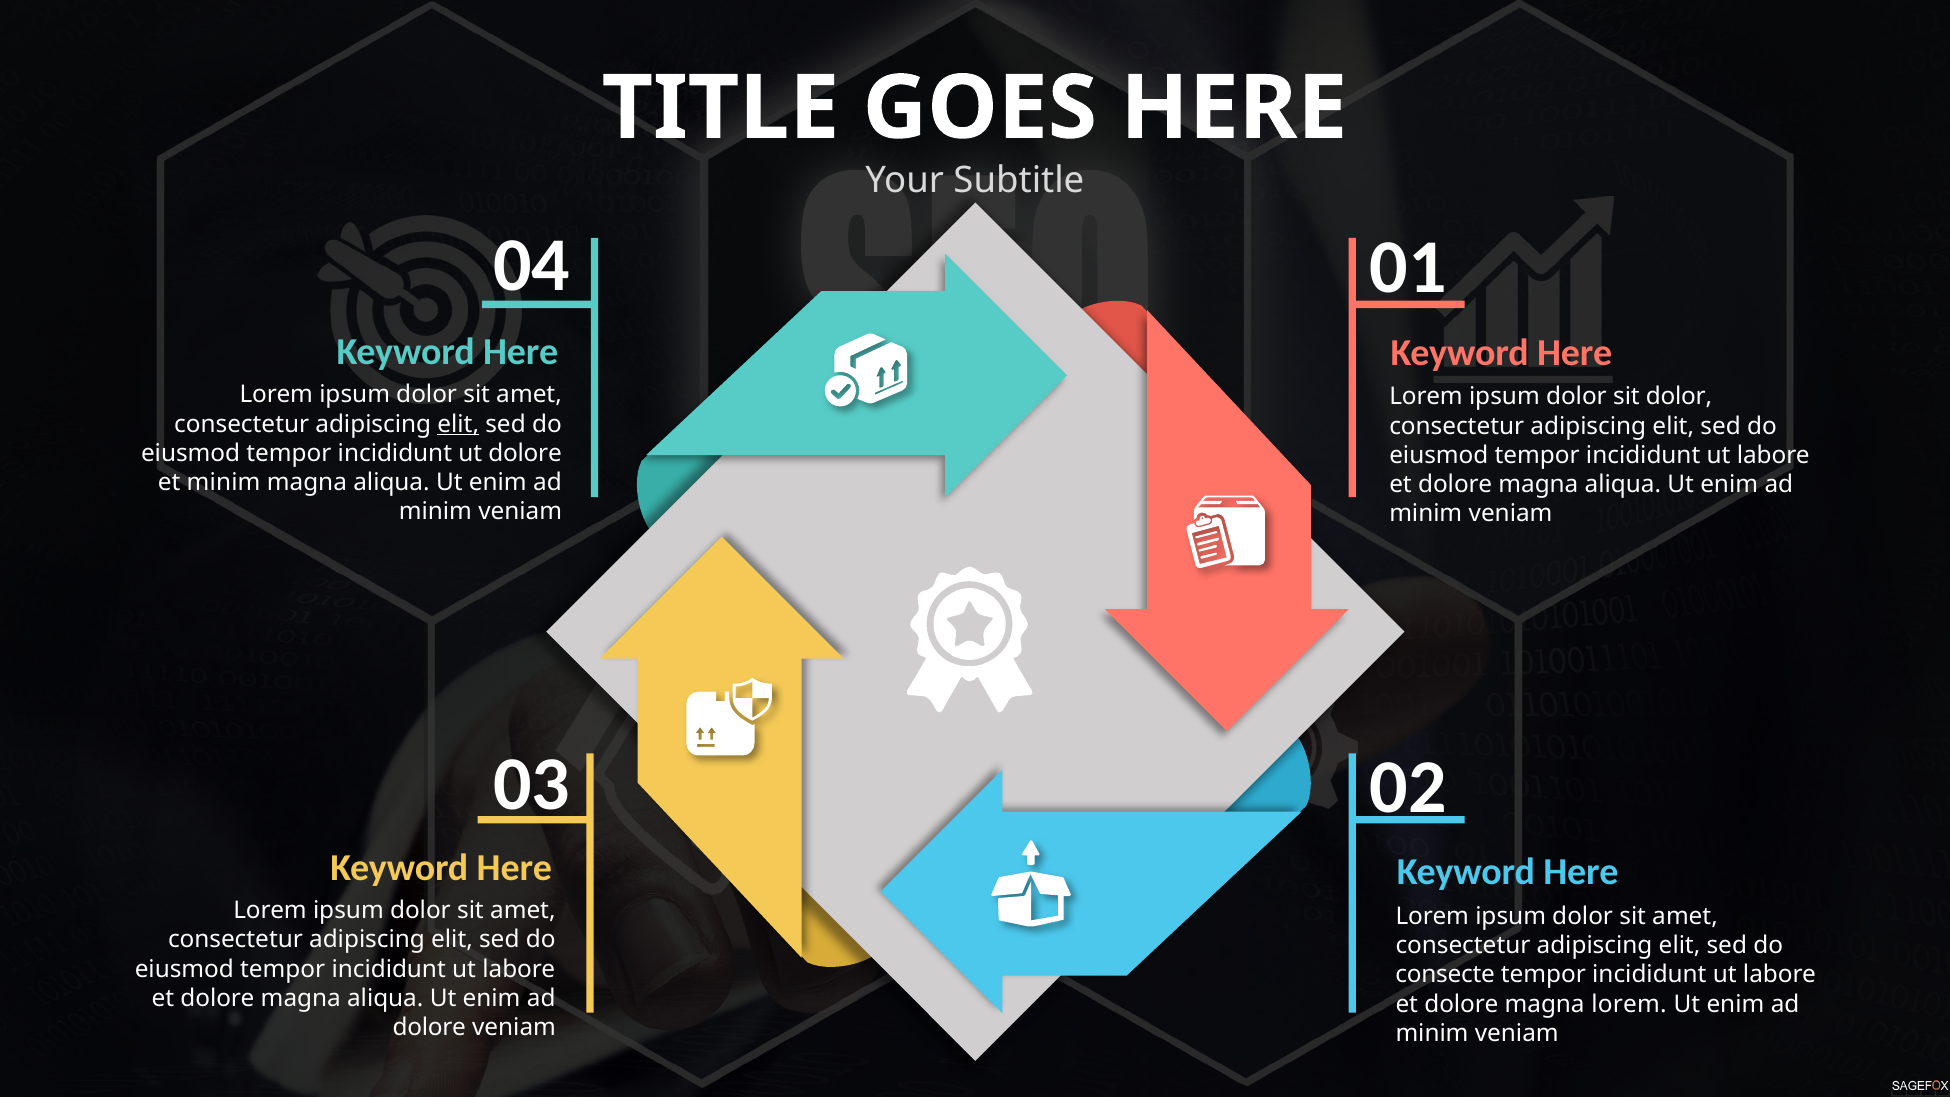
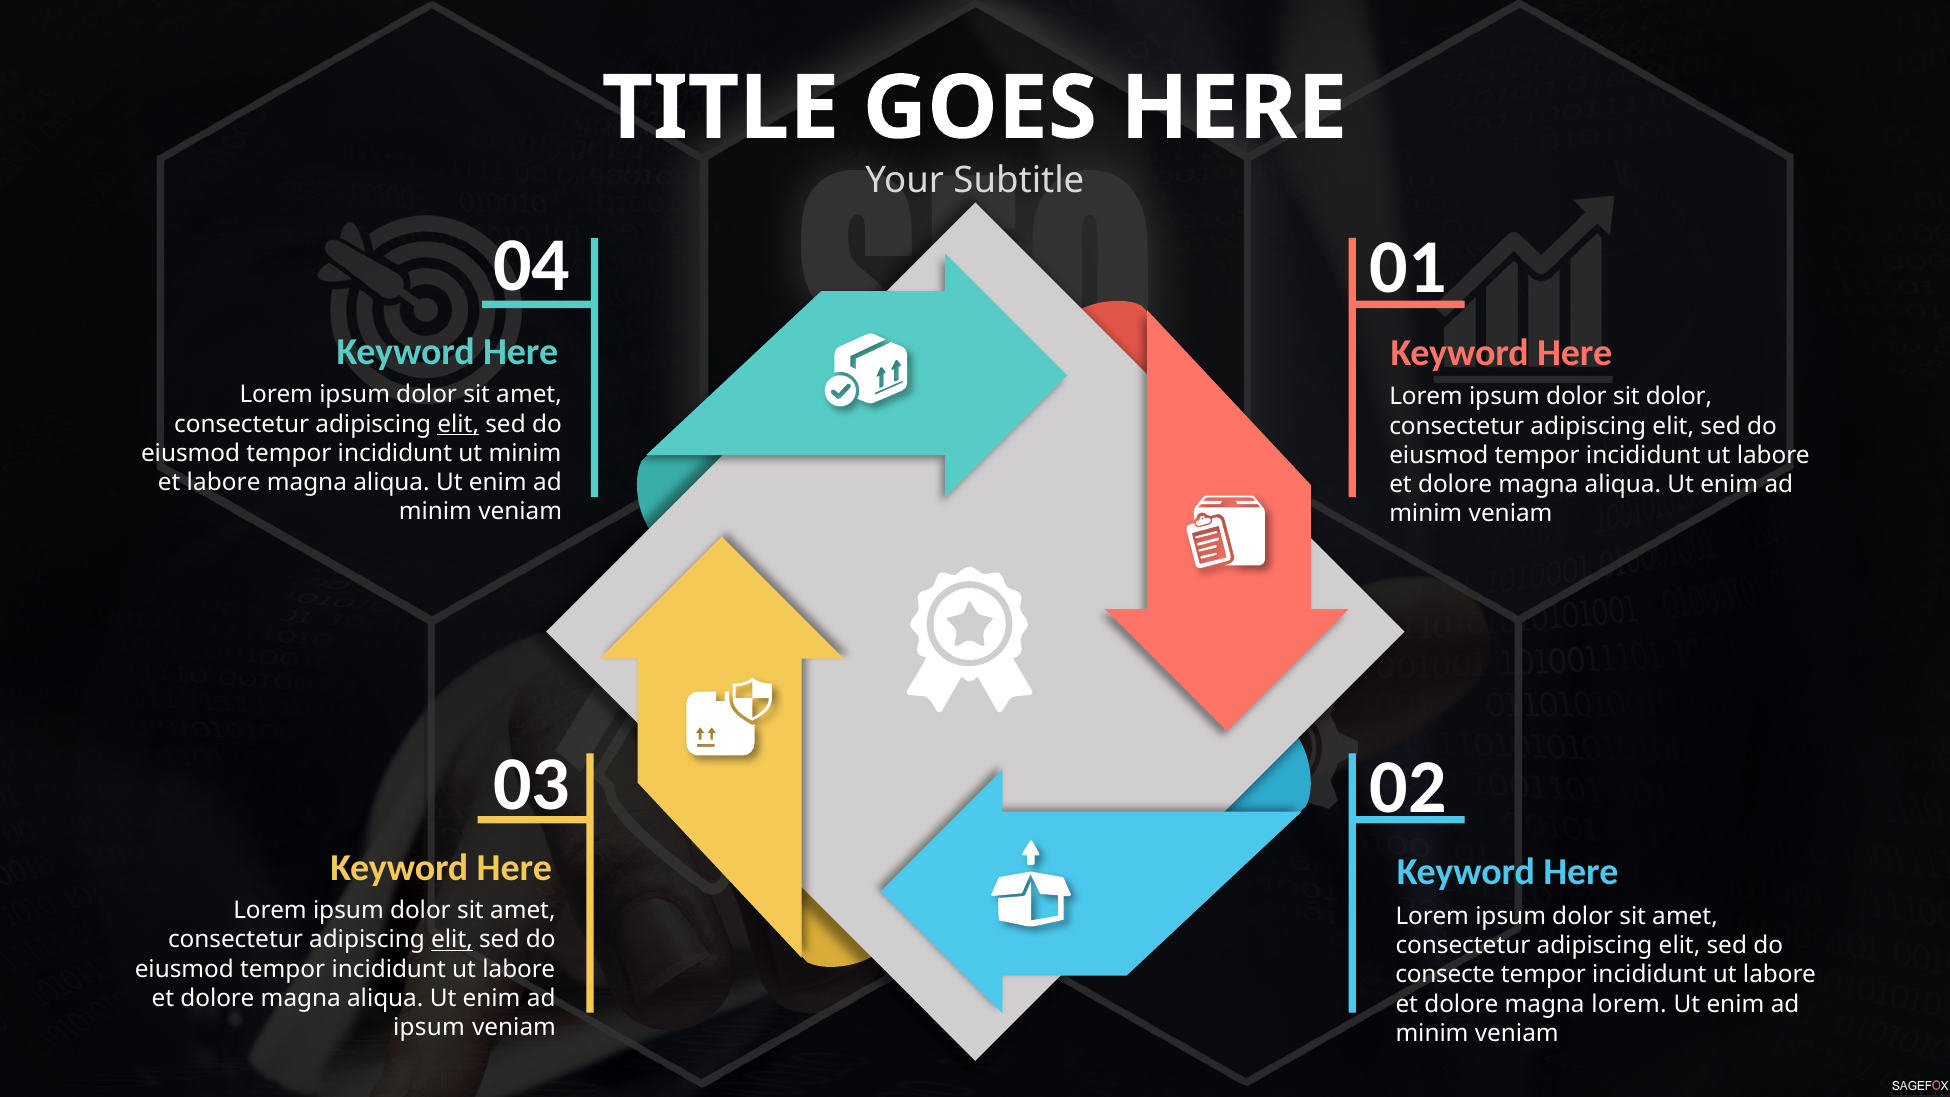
ut dolore: dolore -> minim (525, 453)
et minim: minim -> labore (224, 483)
elit underline: none -> present (452, 940)
dolore: dolore -> ipsum (429, 1028)
